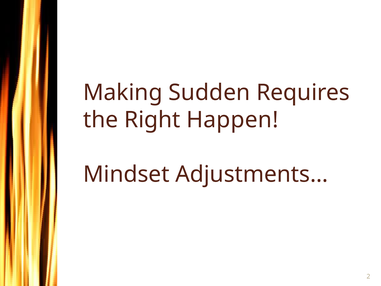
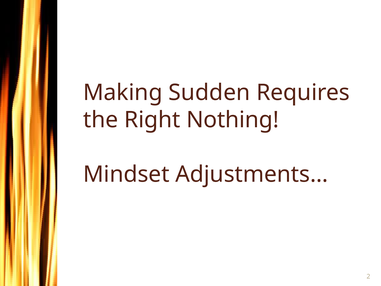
Happen: Happen -> Nothing (233, 120)
